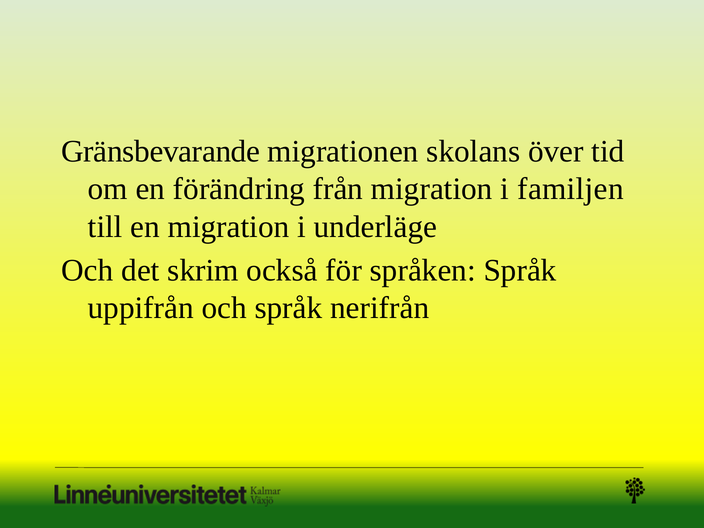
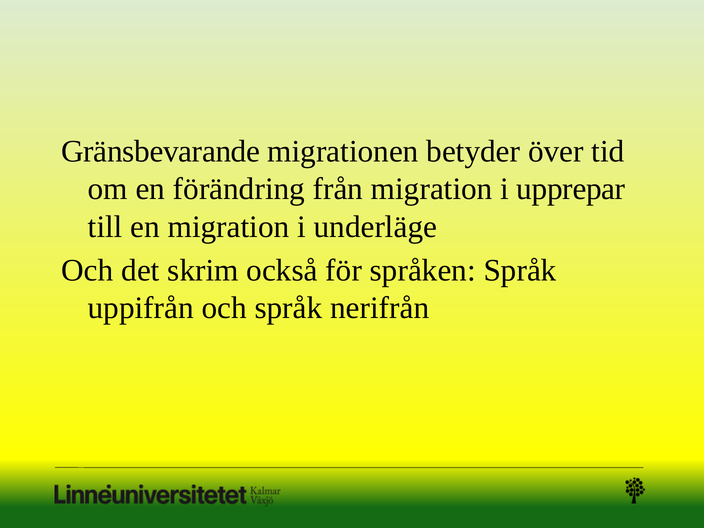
skolans: skolans -> betyder (473, 152)
familjen: familjen -> upprepar (571, 189)
